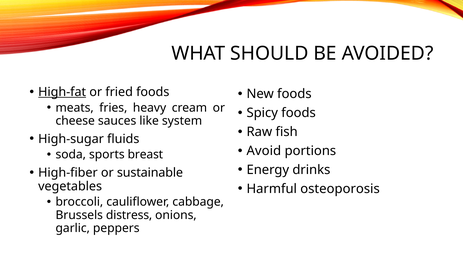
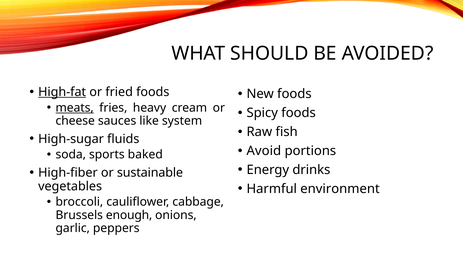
meats underline: none -> present (75, 107)
breast: breast -> baked (145, 154)
osteoporosis: osteoporosis -> environment (340, 188)
distress: distress -> enough (129, 215)
